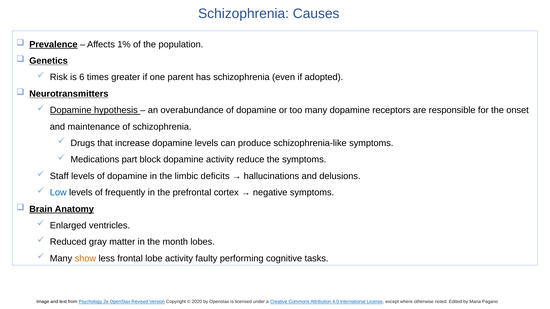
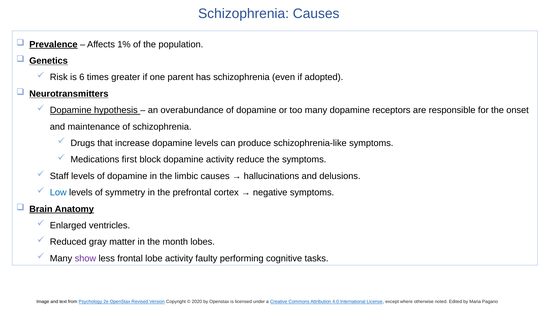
part: part -> first (129, 160)
limbic deficits: deficits -> causes (215, 176)
frequently: frequently -> symmetry (125, 193)
show colour: orange -> purple (85, 259)
